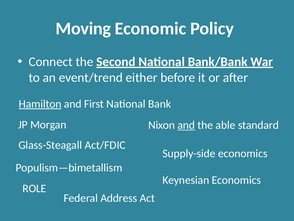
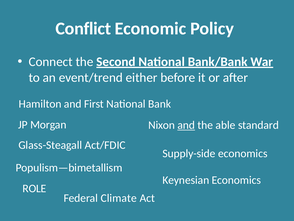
Moving: Moving -> Conflict (83, 28)
Hamilton underline: present -> none (40, 104)
Address: Address -> Climate (119, 198)
